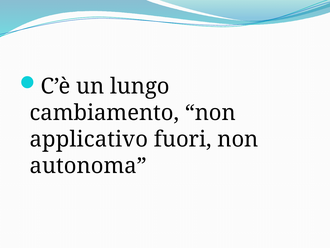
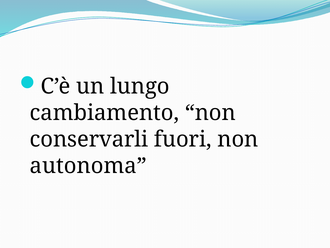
applicativo: applicativo -> conservarli (89, 139)
